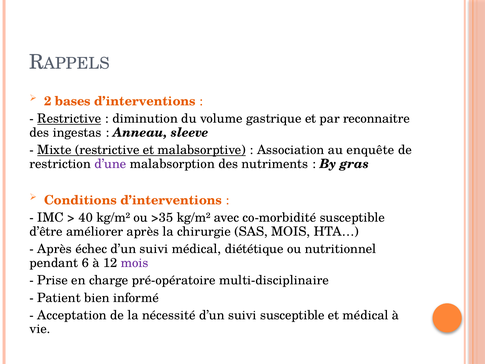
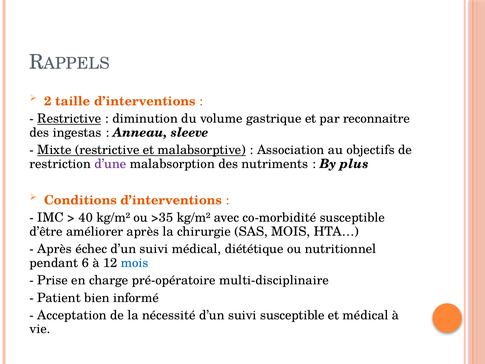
bases: bases -> taille (73, 101)
enquête: enquête -> objectifs (371, 150)
gras: gras -> plus (354, 164)
mois colour: purple -> blue (135, 263)
